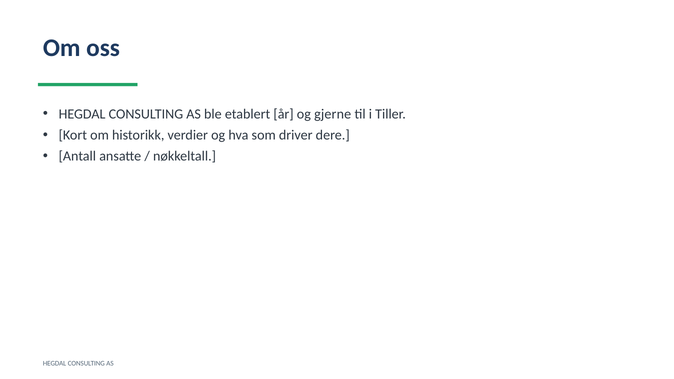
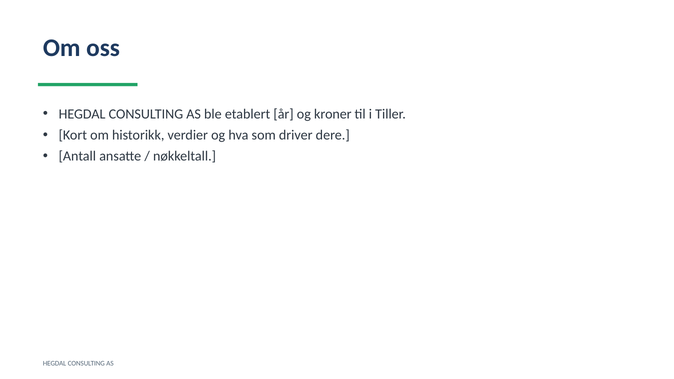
gjerne: gjerne -> kroner (333, 114)
